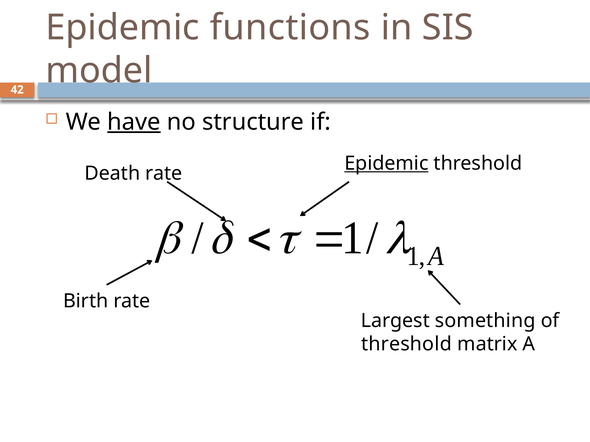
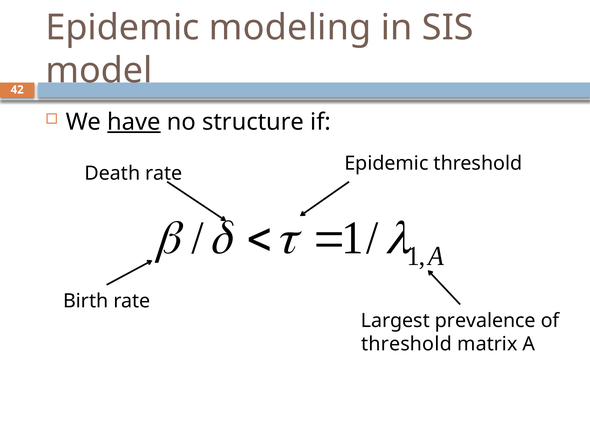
functions: functions -> modeling (290, 28)
Epidemic underline: present -> none (386, 164)
something: something -> prevalence (485, 321)
